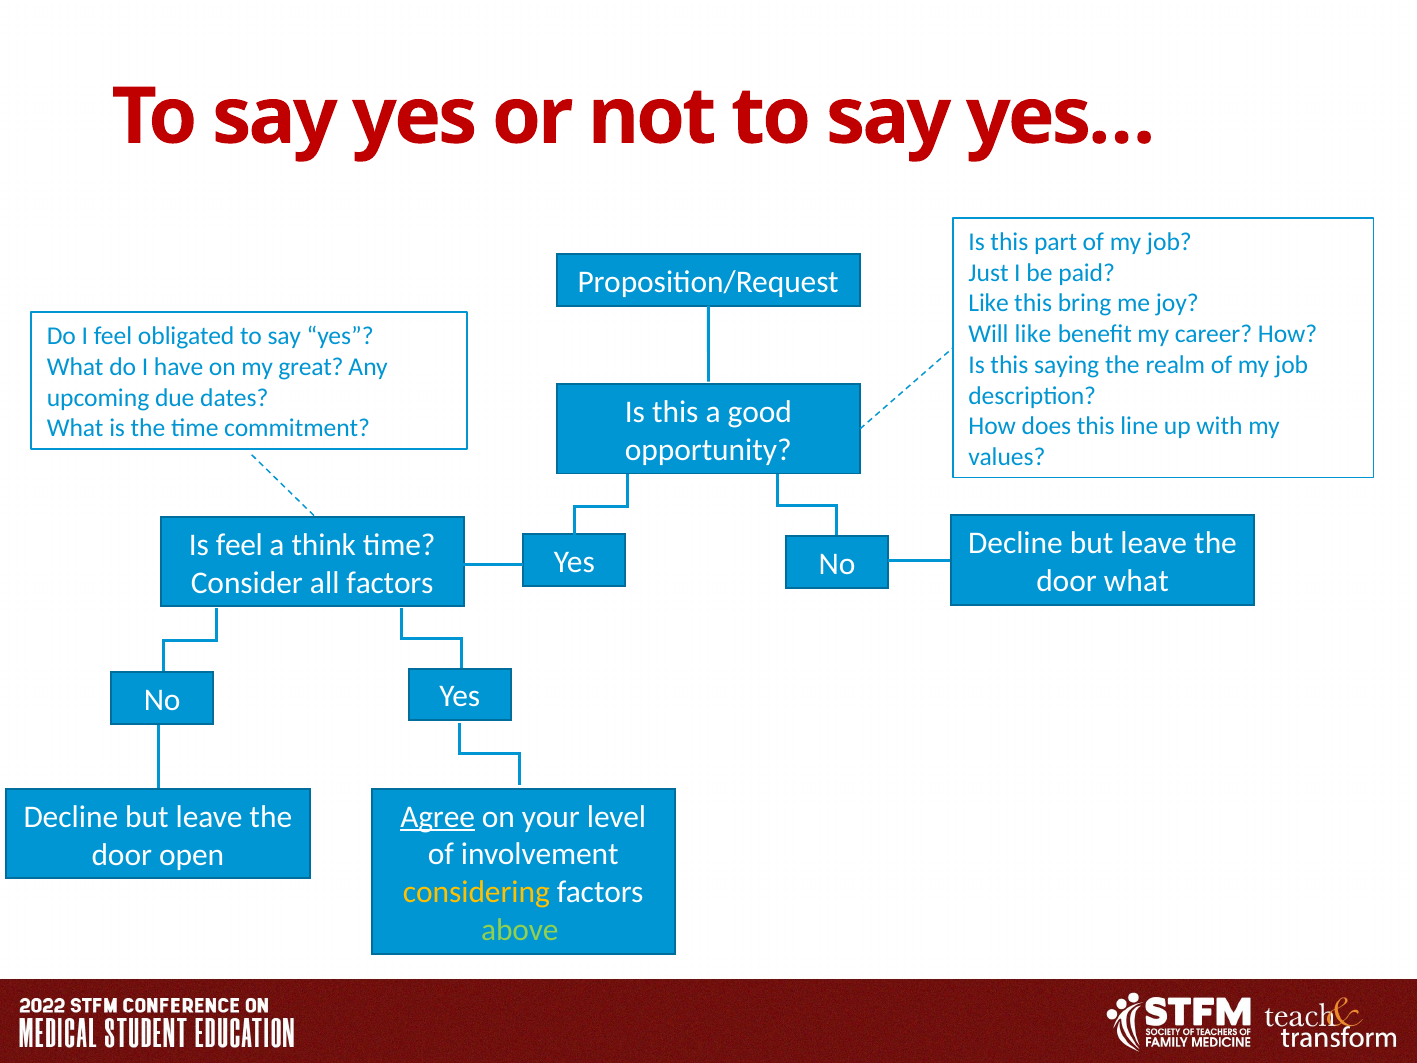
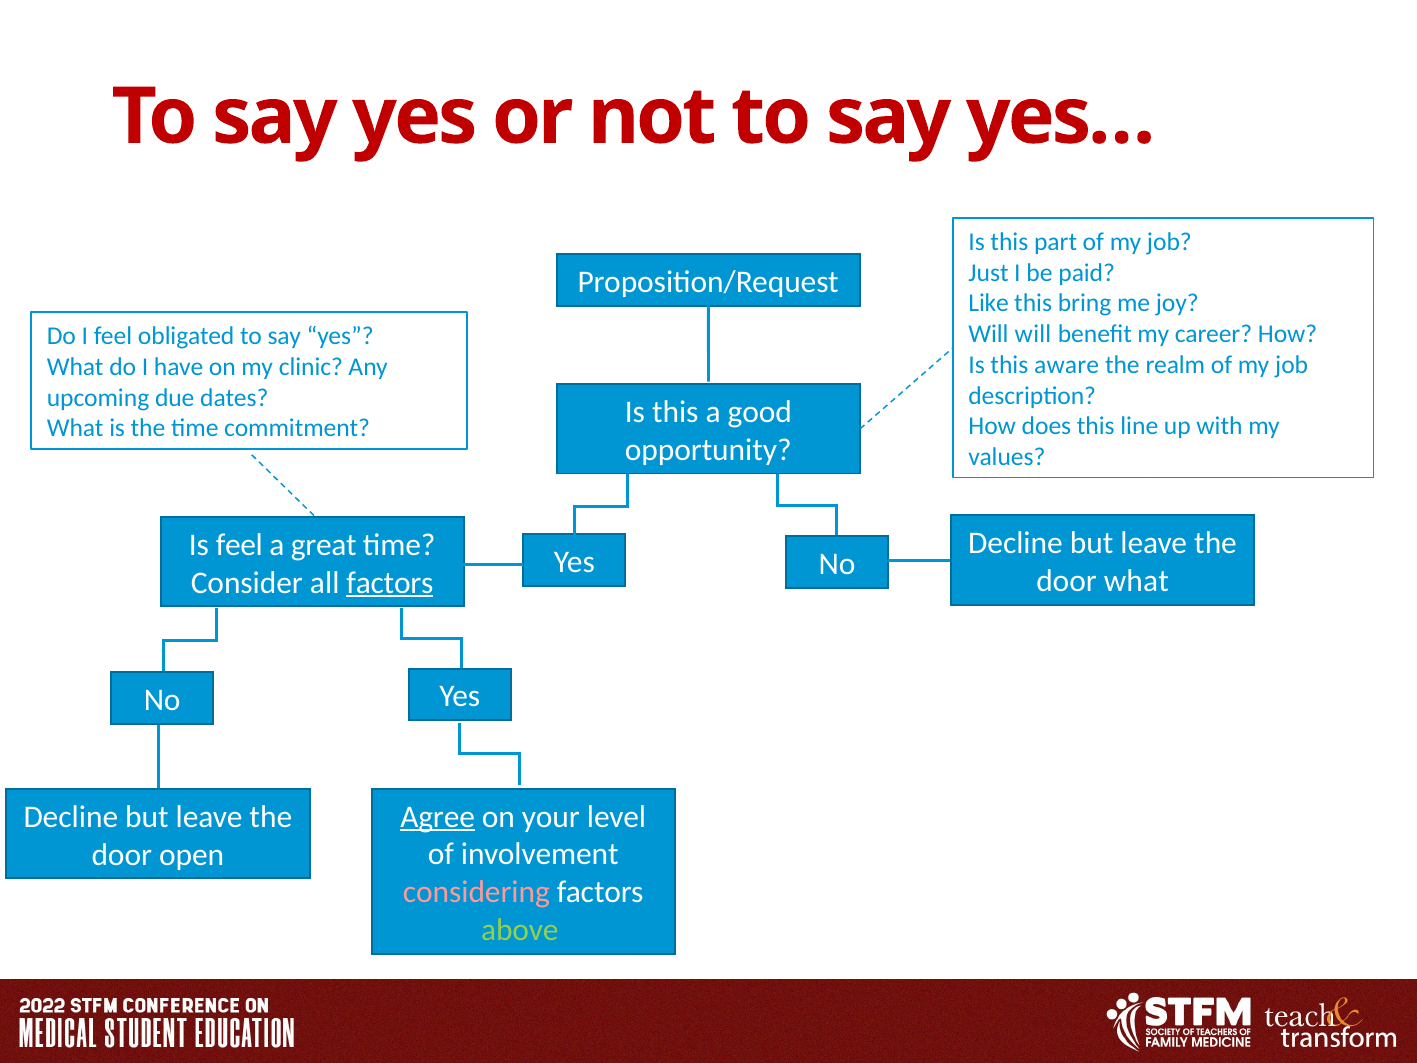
Will like: like -> will (1033, 334)
saying: saying -> aware (1067, 365)
great: great -> clinic (311, 367)
think: think -> great (324, 545)
factors underline: none -> present (390, 583)
considering colour: yellow -> pink (476, 892)
